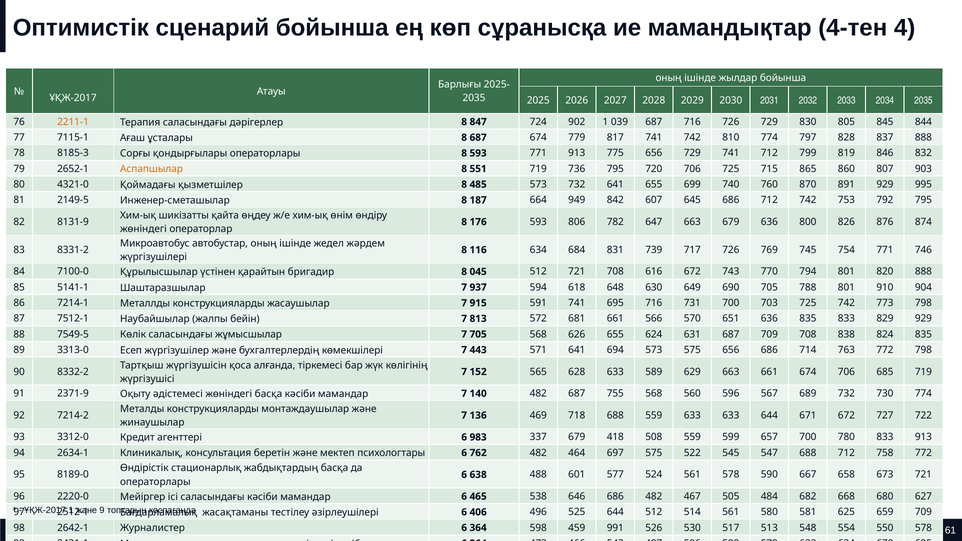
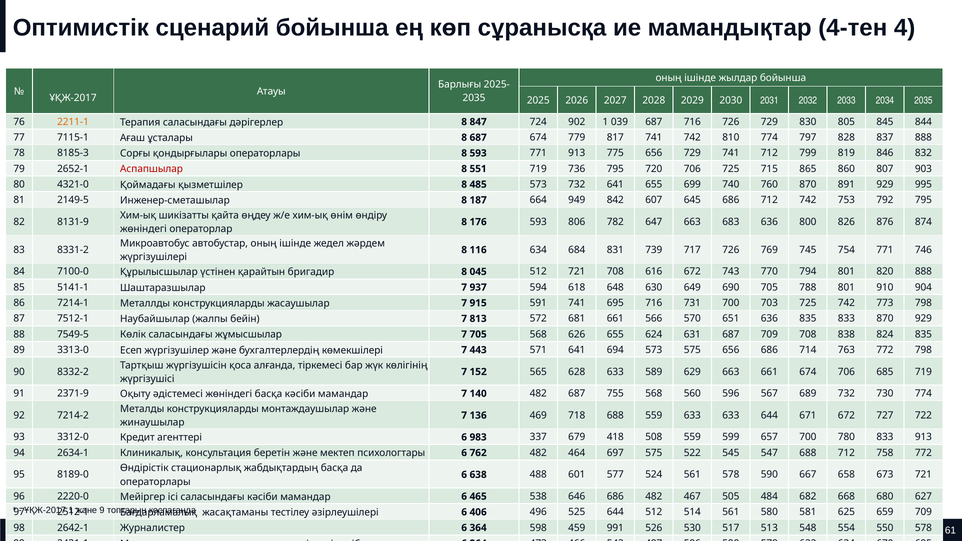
Аспапшылар colour: orange -> red (152, 169)
663 679: 679 -> 683 (731, 222)
833 829: 829 -> 870 (885, 319)
